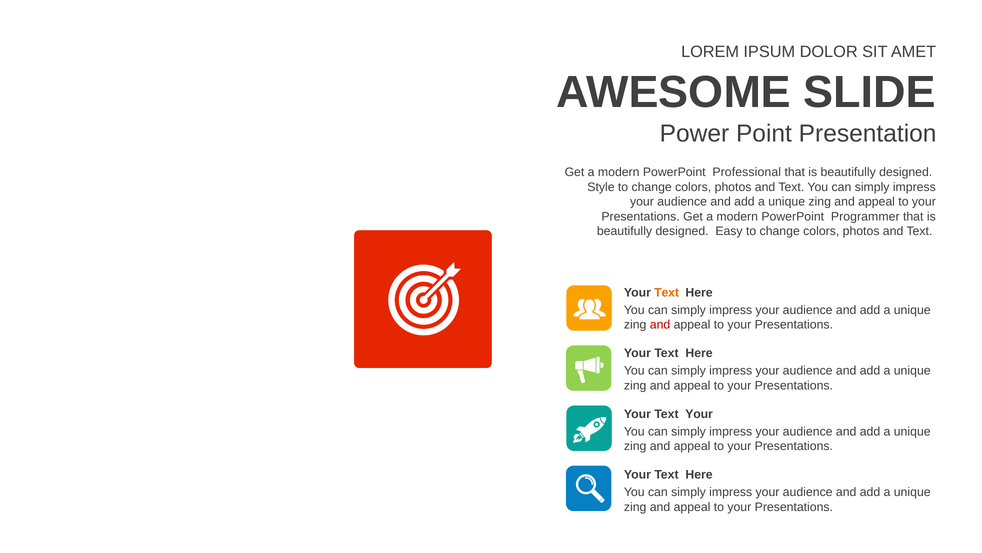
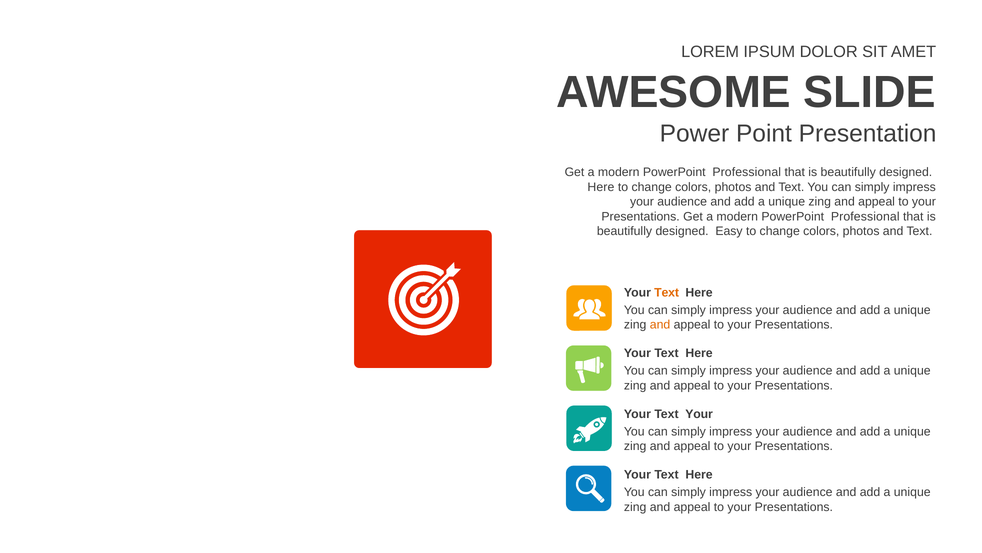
Style: Style -> Here (601, 187)
Programmer: Programmer -> Professional (865, 216)
and colour: red -> orange (660, 324)
